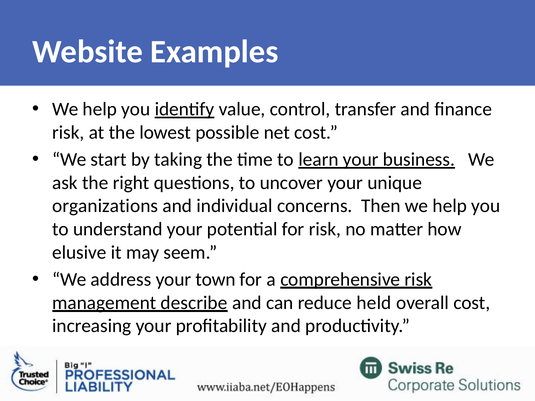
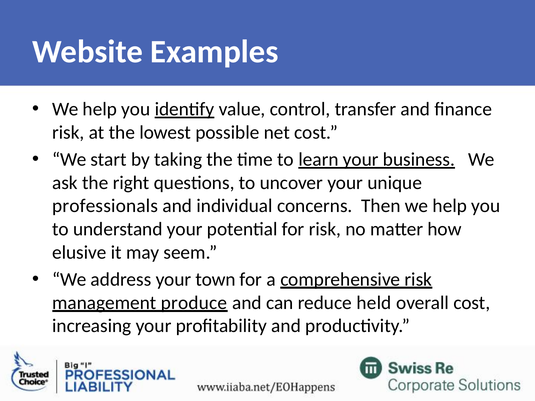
organizations: organizations -> professionals (105, 206)
describe: describe -> produce (194, 303)
